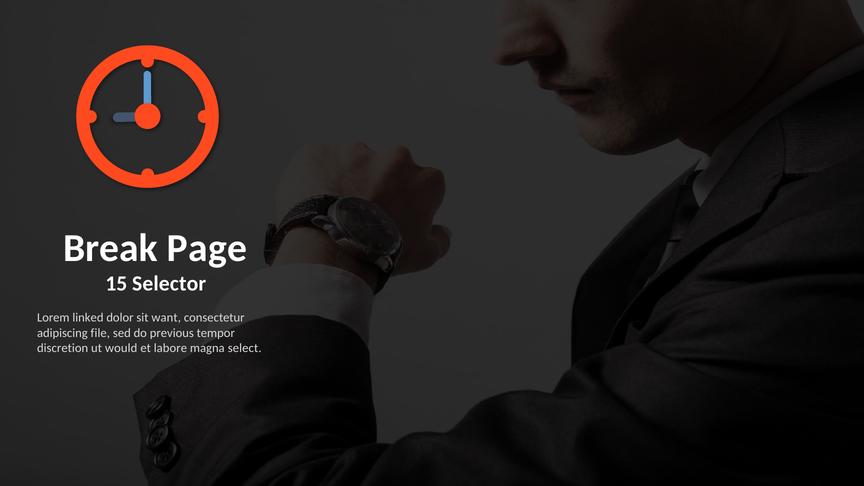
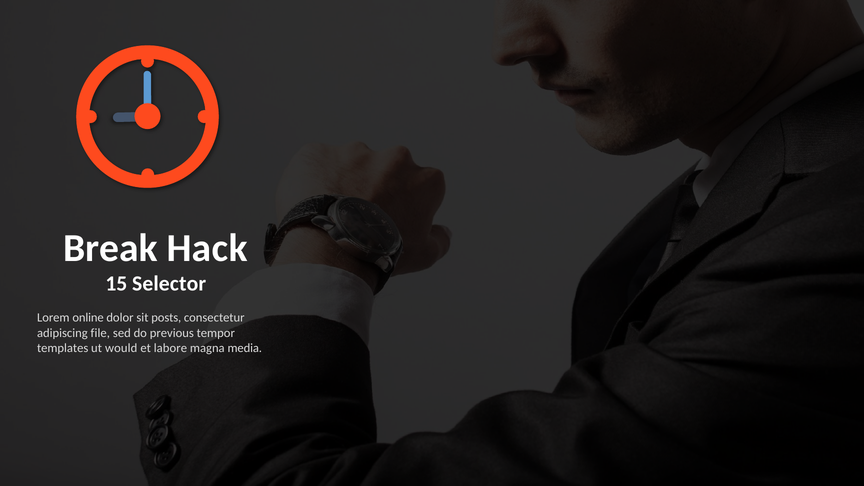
Page: Page -> Hack (207, 248)
linked: linked -> online (88, 318)
want: want -> posts (166, 318)
discretion: discretion -> templates (63, 348)
select: select -> media (245, 348)
